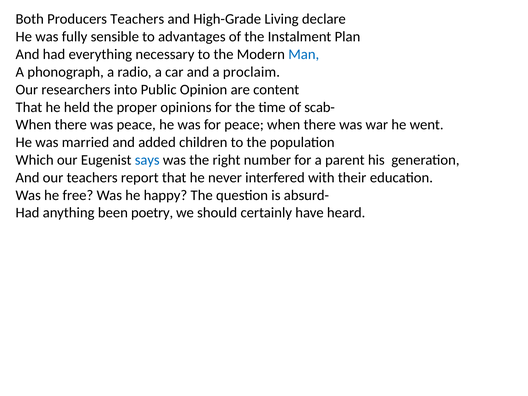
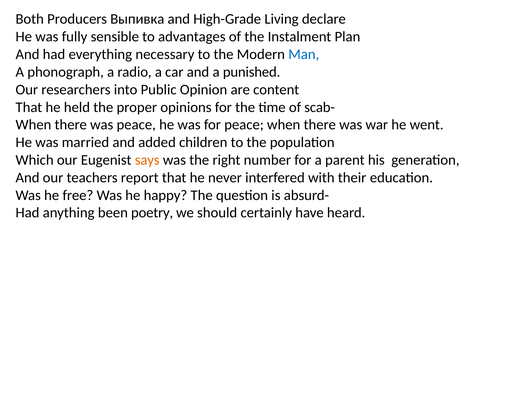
Producers Teachers: Teachers -> Выпивка (137, 19)
proclaim: proclaim -> punished (252, 72)
says colour: blue -> orange (147, 160)
